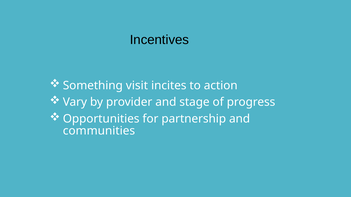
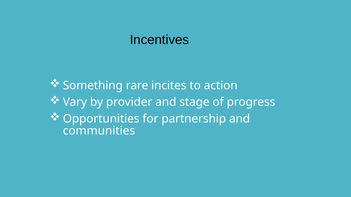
visit: visit -> rare (137, 86)
